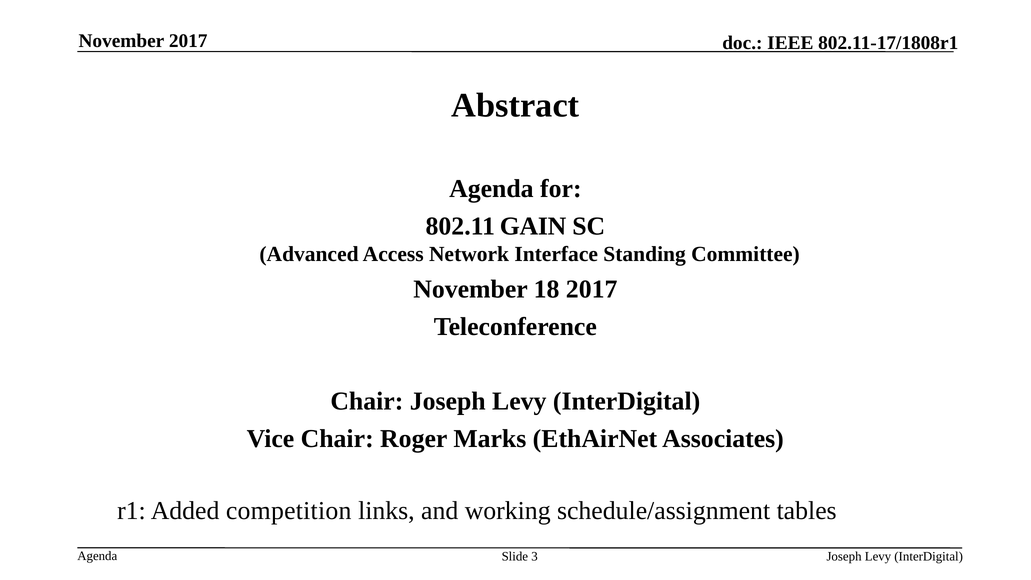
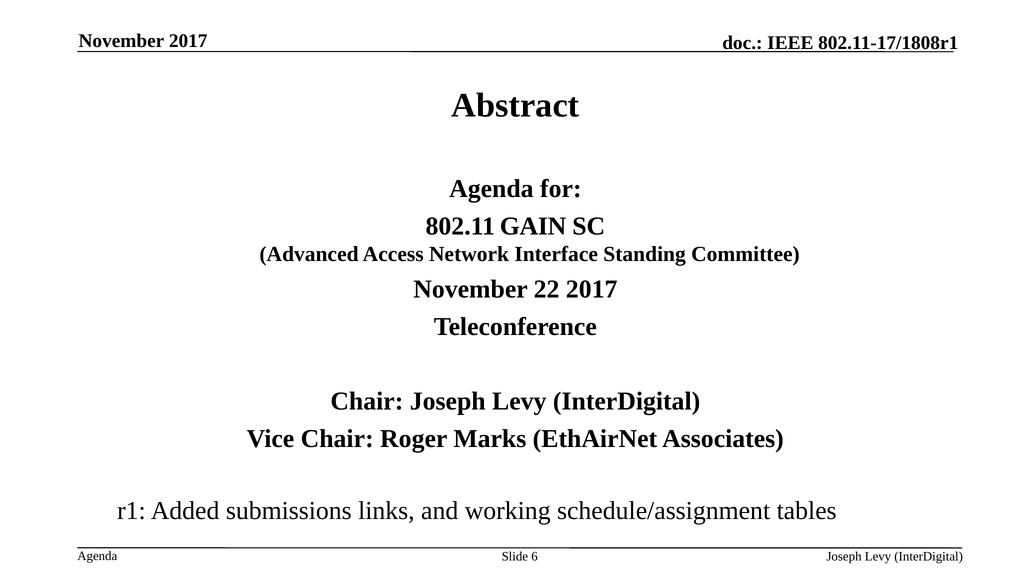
18: 18 -> 22 (547, 289)
competition: competition -> submissions (289, 511)
3: 3 -> 6 (535, 556)
